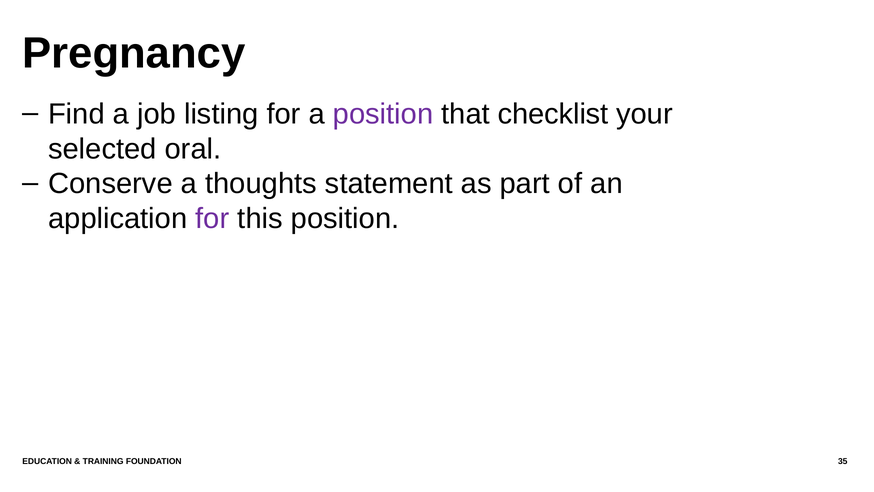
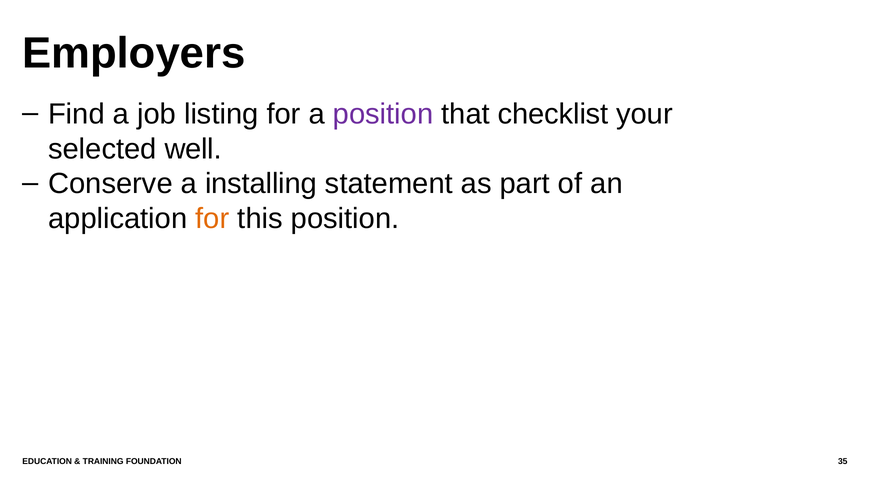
Pregnancy: Pregnancy -> Employers (134, 53)
oral: oral -> well (193, 149)
thoughts: thoughts -> installing (261, 184)
for colour: purple -> orange (212, 219)
